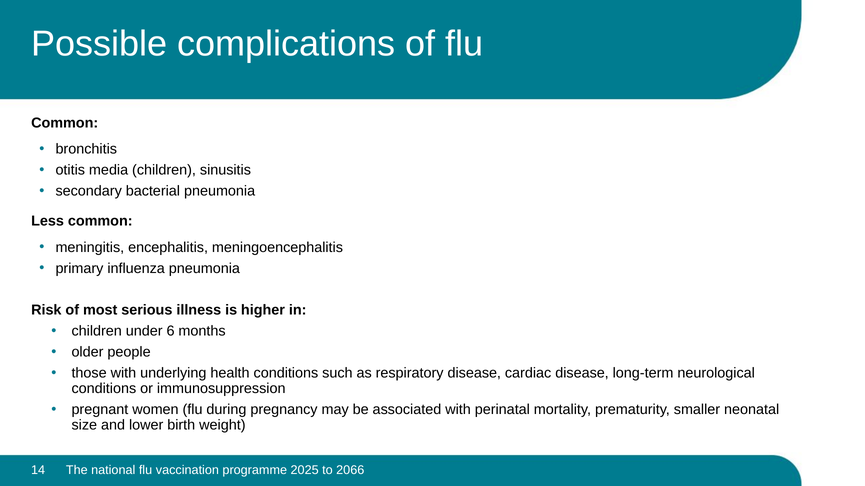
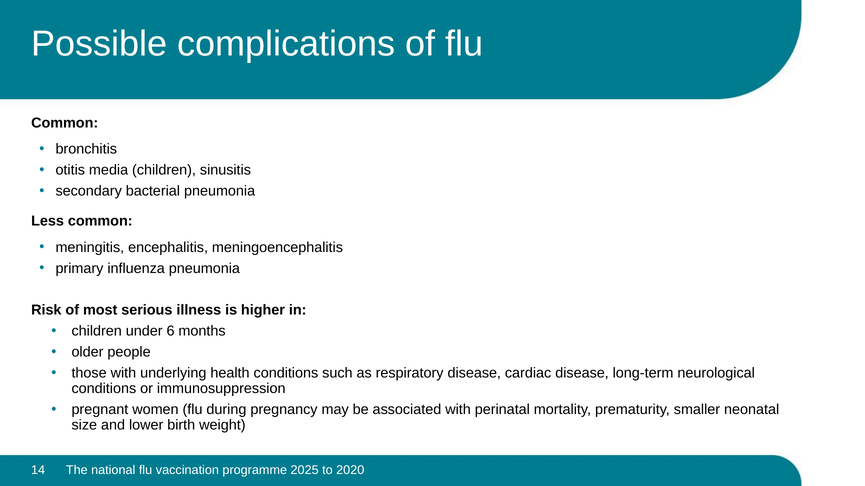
2066: 2066 -> 2020 (350, 471)
